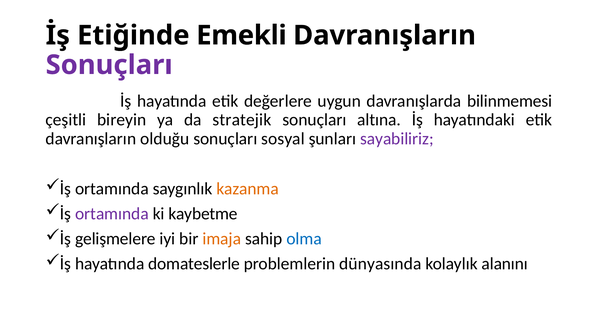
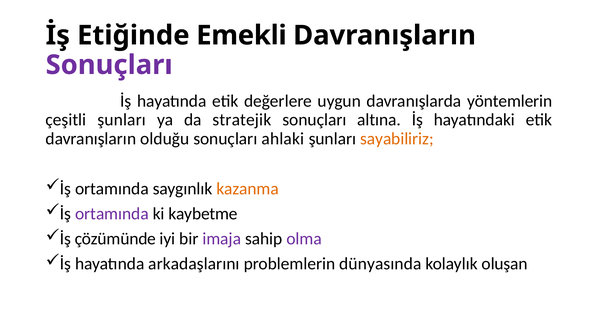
bilinmemesi: bilinmemesi -> yöntemlerin (510, 101)
çeşitli bireyin: bireyin -> şunları (122, 120)
sosyal: sosyal -> ahlaki (283, 139)
sayabiliriz colour: purple -> orange (397, 139)
gelişmelere: gelişmelere -> çözümünde (115, 239)
imaja colour: orange -> purple (222, 239)
olma colour: blue -> purple (304, 239)
domateslerle: domateslerle -> arkadaşlarını (194, 264)
alanını: alanını -> oluşan (505, 264)
